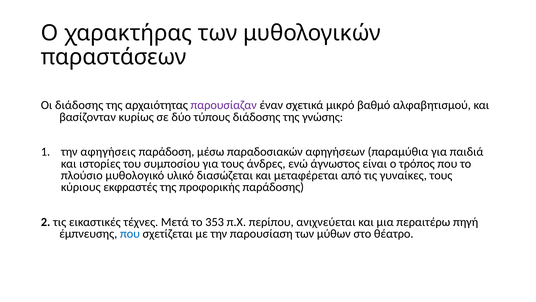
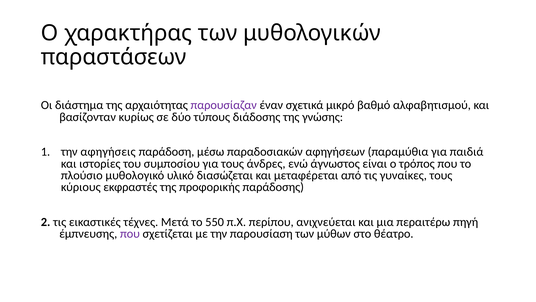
Οι διάδοσης: διάδοσης -> διάστημα (79, 105)
353: 353 -> 550 (215, 222)
που colour: blue -> purple (130, 233)
